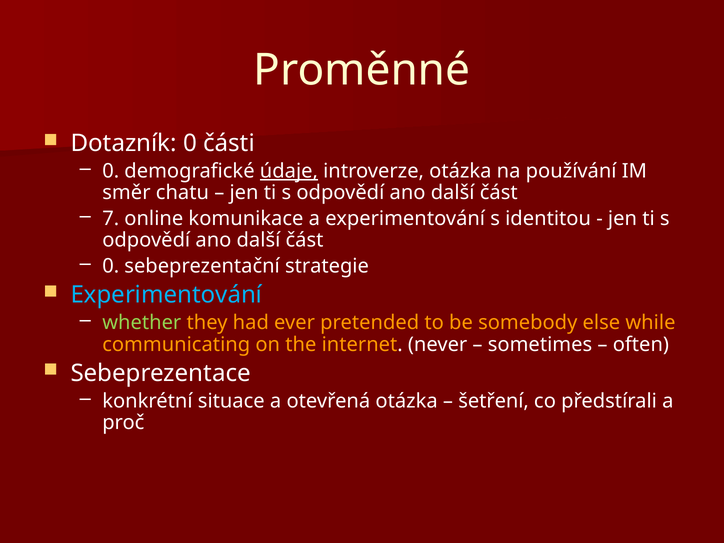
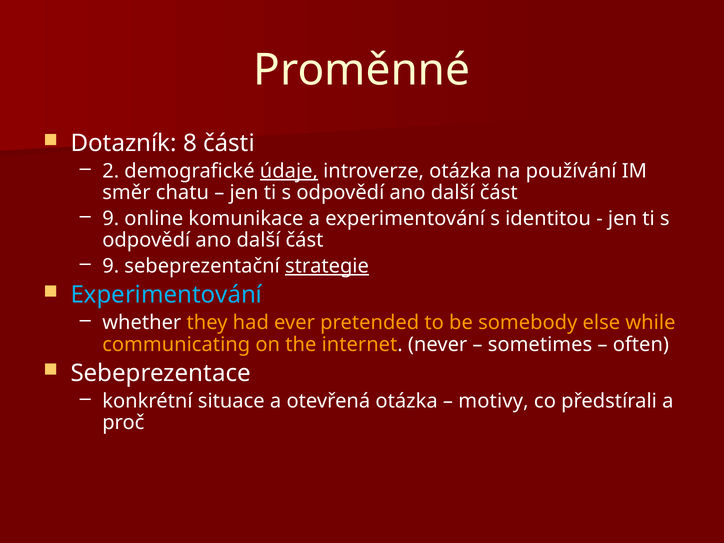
Dotazník 0: 0 -> 8 (190, 143)
0: 0 -> 2 (111, 171)
7: 7 -> 9 (111, 219)
0: 0 -> 9 (111, 266)
strategie underline: none -> present (327, 266)
whether colour: light green -> white (142, 323)
šetření: šetření -> motivy (493, 401)
